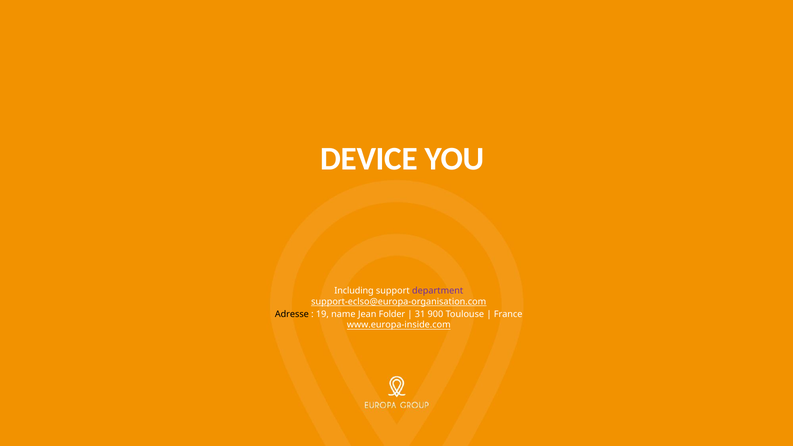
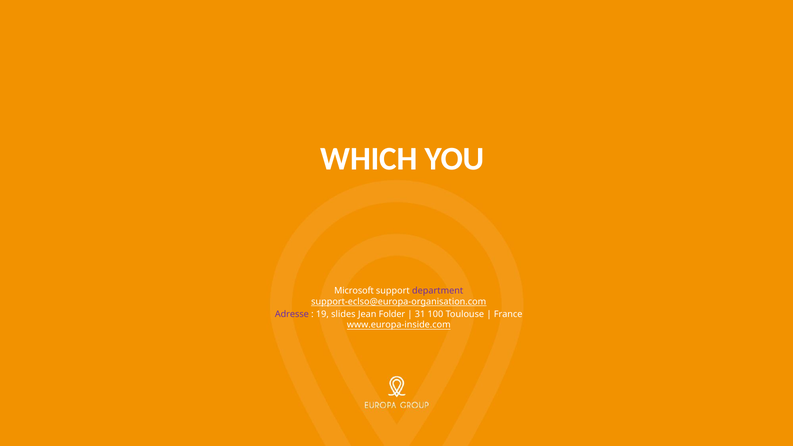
DEVICE: DEVICE -> WHICH (369, 159)
Including: Including -> Microsoft (354, 291)
Adresse colour: black -> purple (292, 314)
name: name -> slides (343, 314)
900: 900 -> 100 (435, 314)
